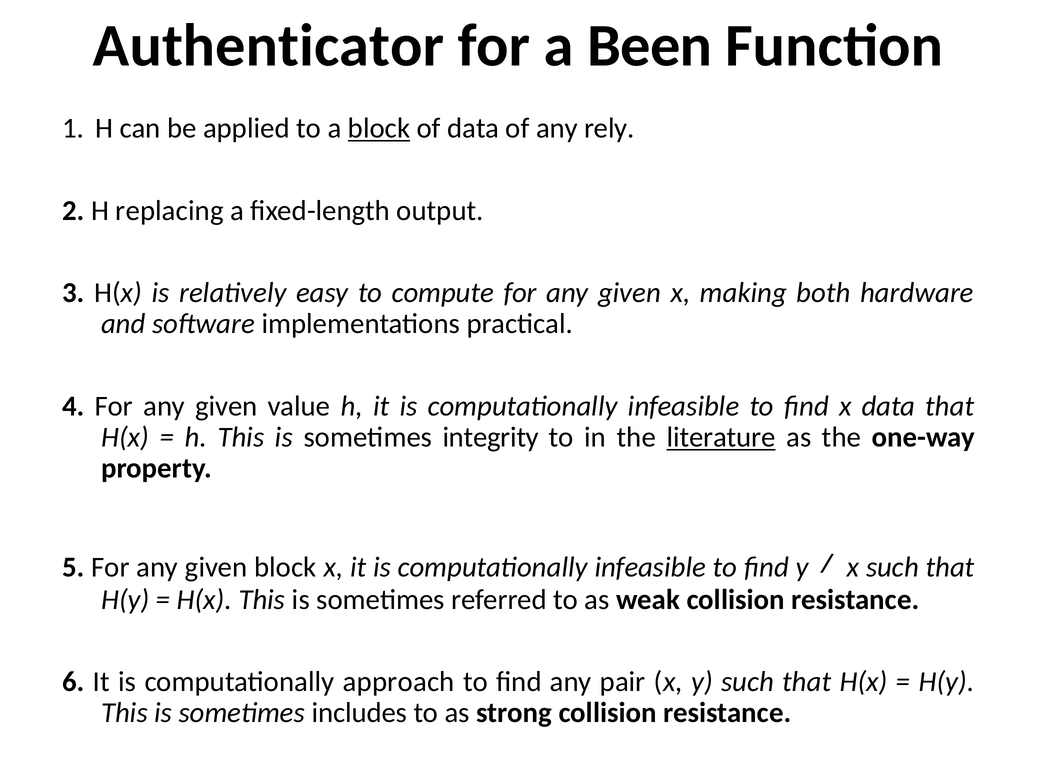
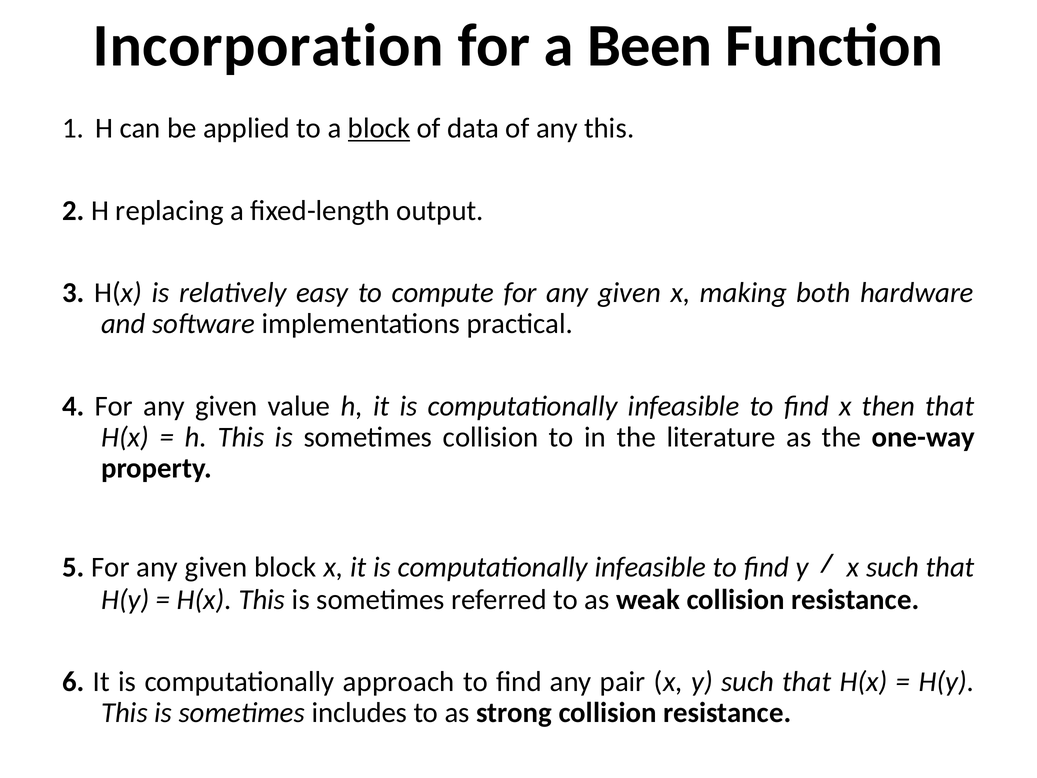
Authenticator: Authenticator -> Incorporation (268, 46)
any rely: rely -> this (609, 128)
x data: data -> then (888, 406)
sometimes integrity: integrity -> collision (491, 437)
literature underline: present -> none (721, 437)
